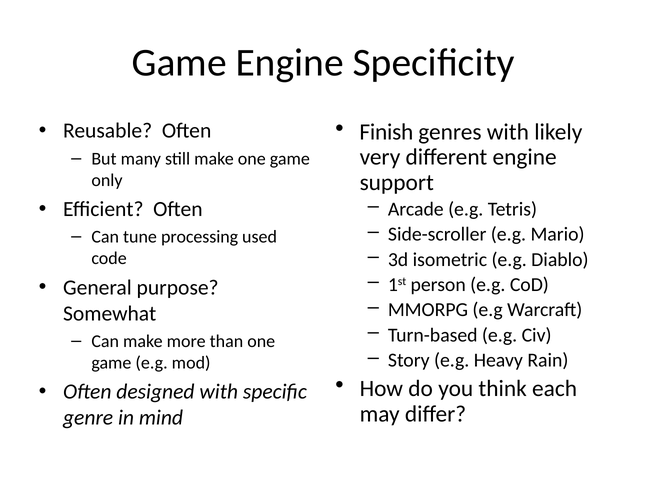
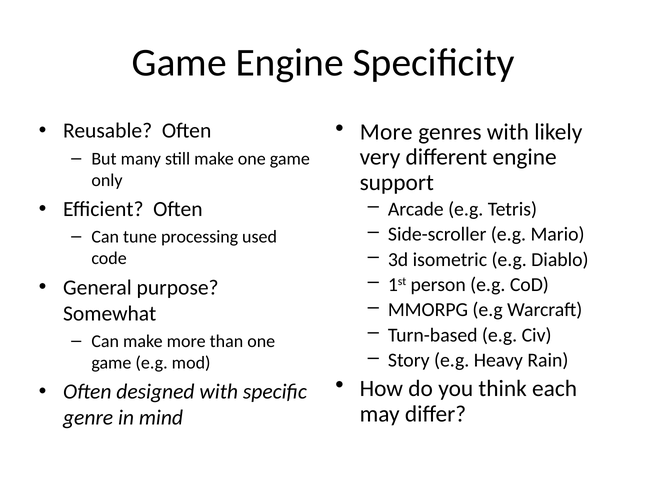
Finish: Finish -> More (386, 132)
